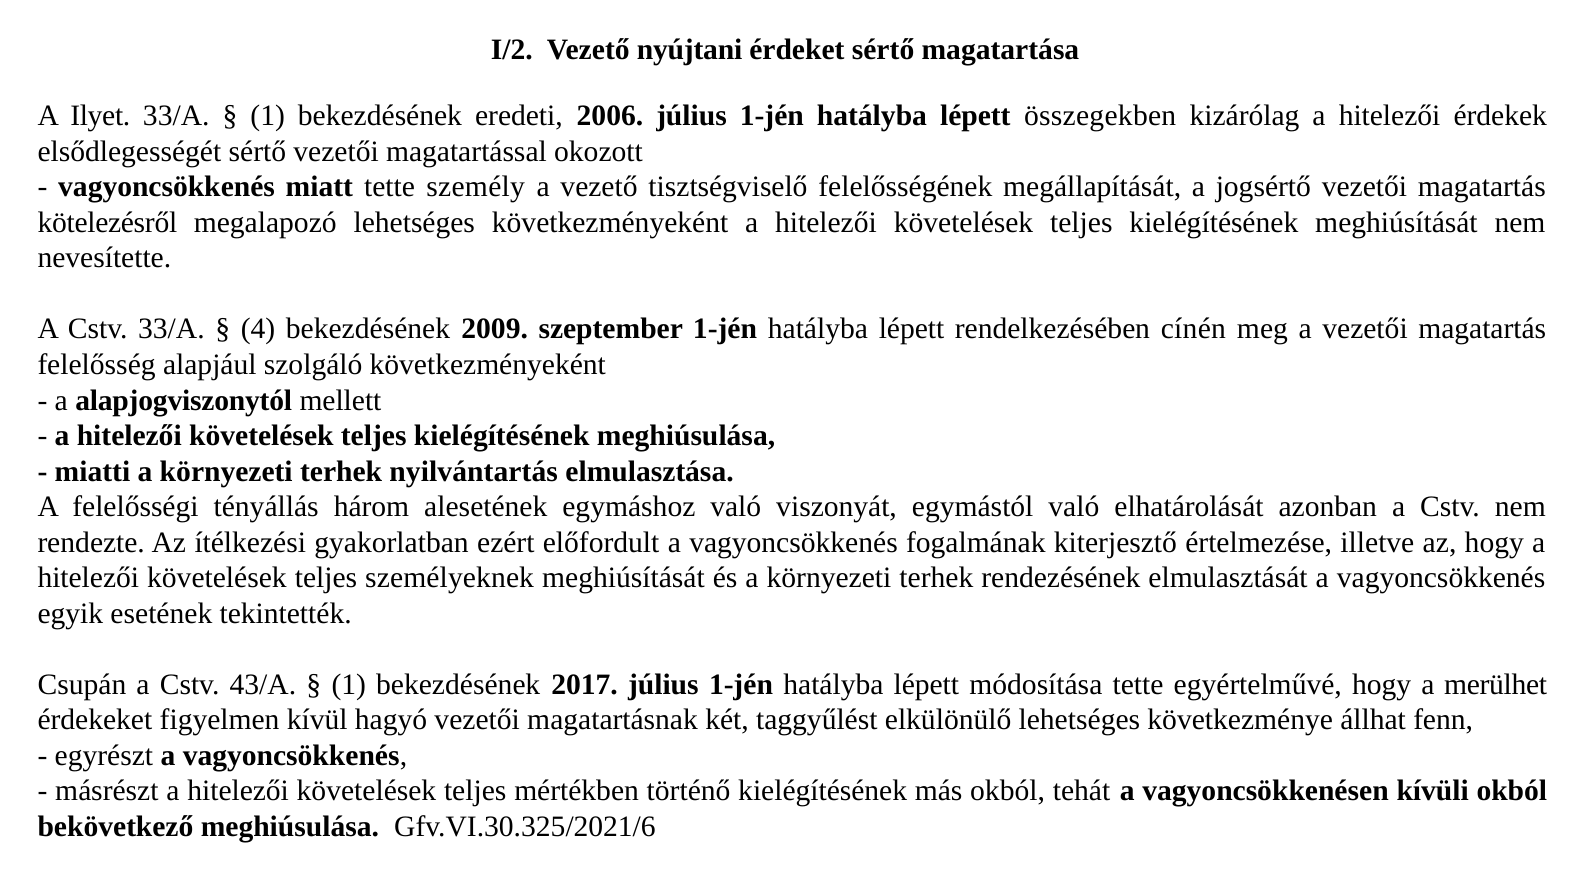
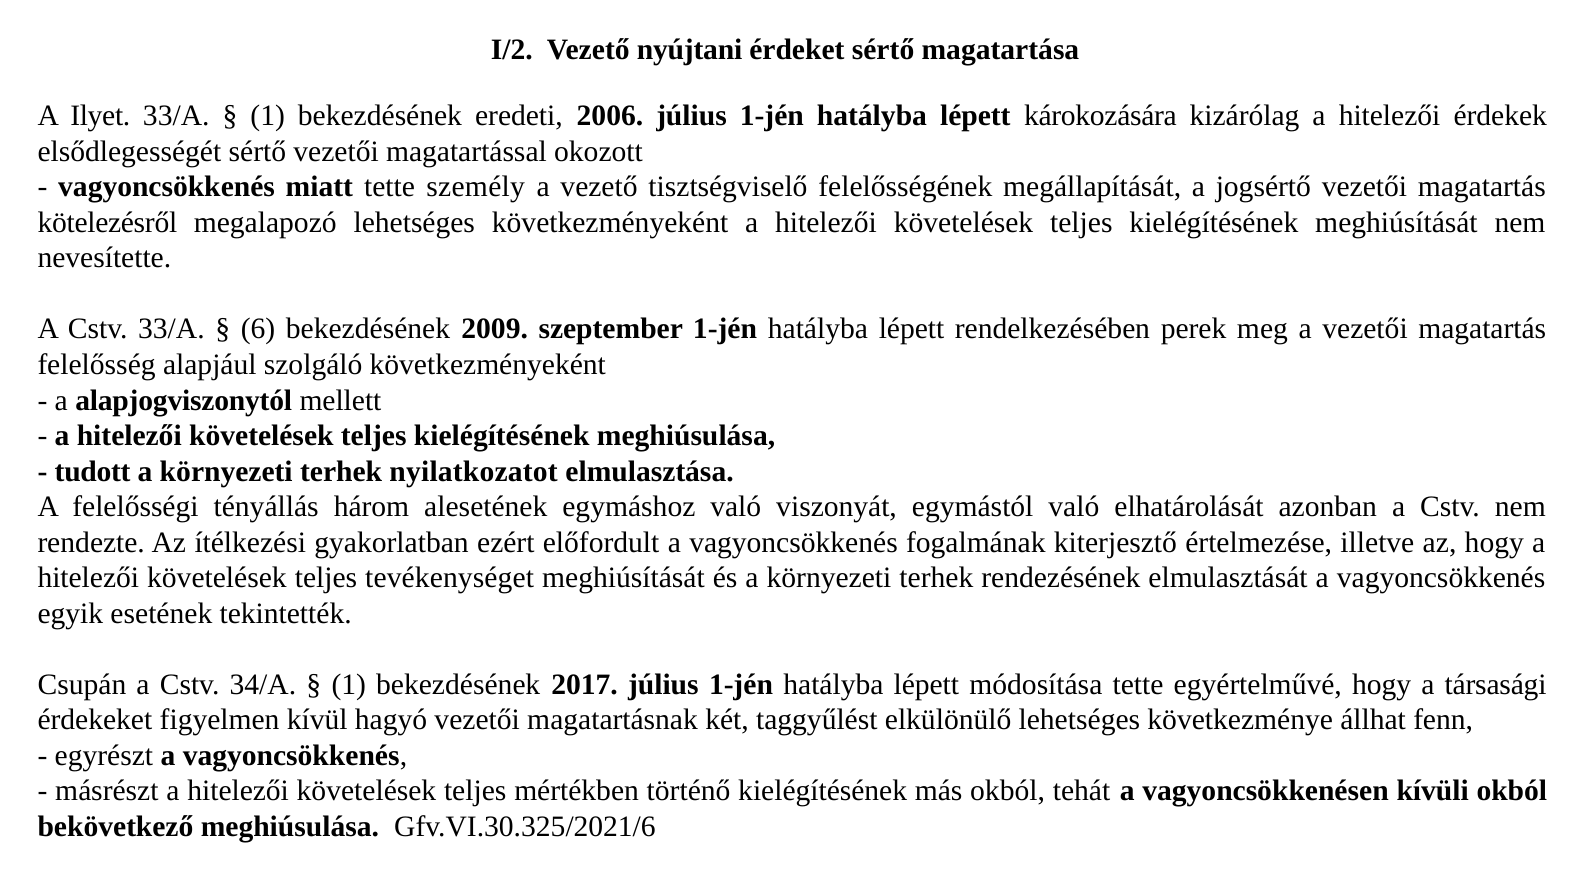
összegekben: összegekben -> károkozására (1100, 116)
4: 4 -> 6 (258, 329)
cínén: cínén -> perek (1194, 329)
miatti: miatti -> tudott (93, 471)
nyilvántartás: nyilvántartás -> nyilatkozatot (474, 471)
személyeknek: személyeknek -> tevékenységet (450, 578)
43/A: 43/A -> 34/A (263, 684)
merülhet: merülhet -> társasági (1496, 684)
